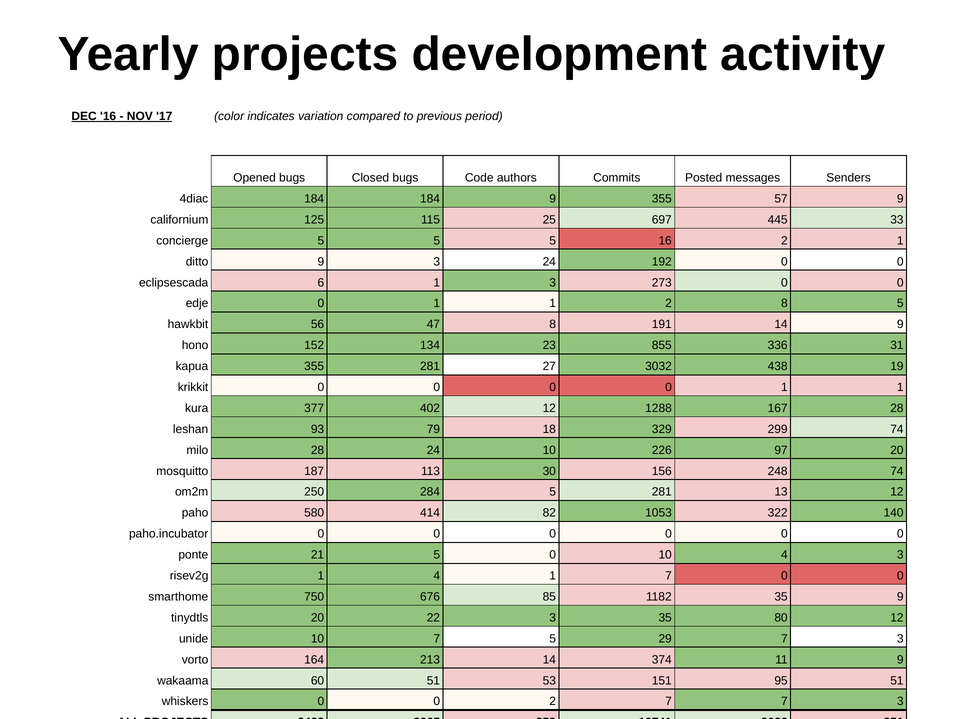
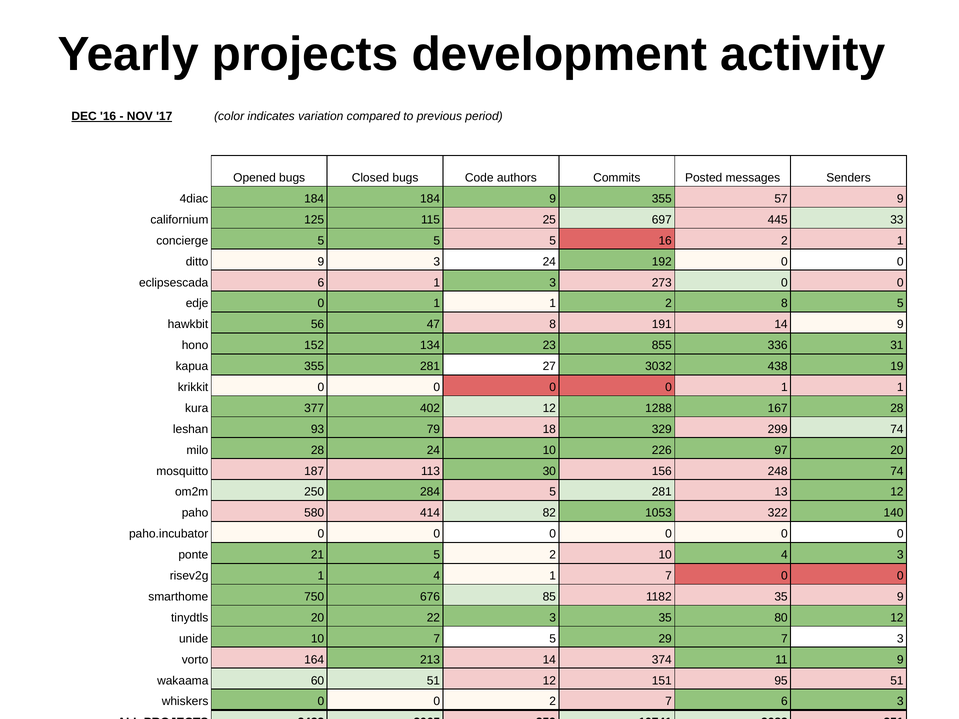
5 0: 0 -> 2 (553, 555)
51 53: 53 -> 12 (549, 681)
7 7: 7 -> 6 (784, 702)
